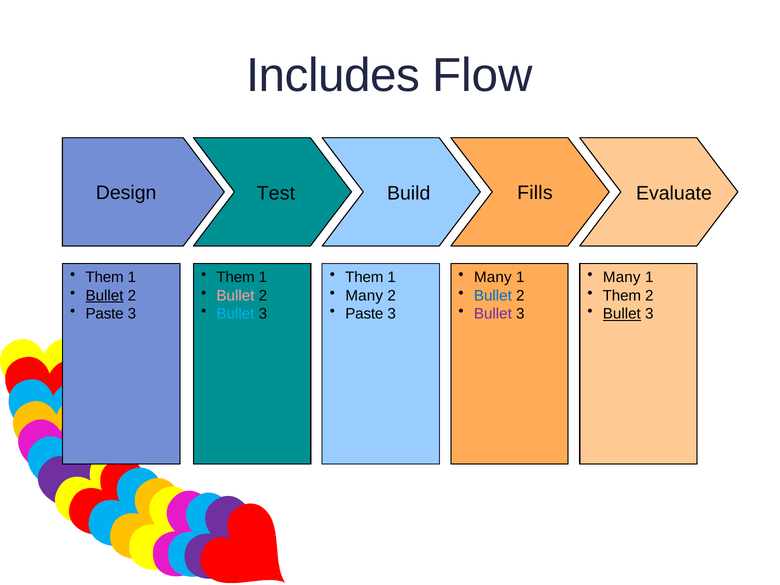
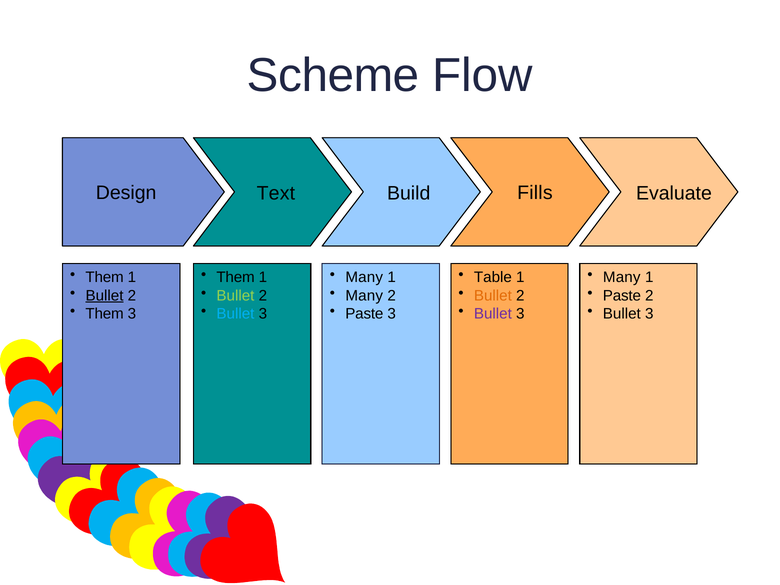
Includes: Includes -> Scheme (333, 76)
Test: Test -> Text (276, 193)
Them: Them -> Many (364, 277)
Many: Many -> Table (493, 277)
Bullet colour: pink -> light green (235, 296)
Bullet colour: blue -> orange (493, 296)
Them: Them -> Paste (622, 296)
Paste: Paste -> Them (105, 314)
Bullet underline: present -> none (622, 314)
